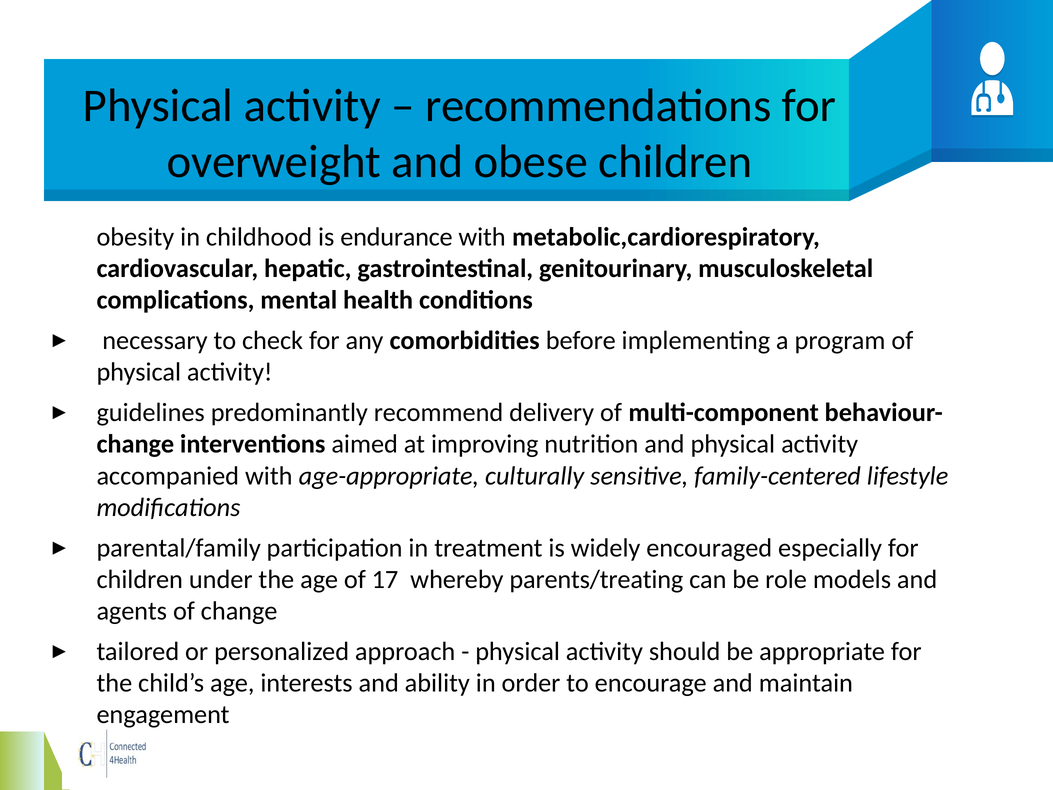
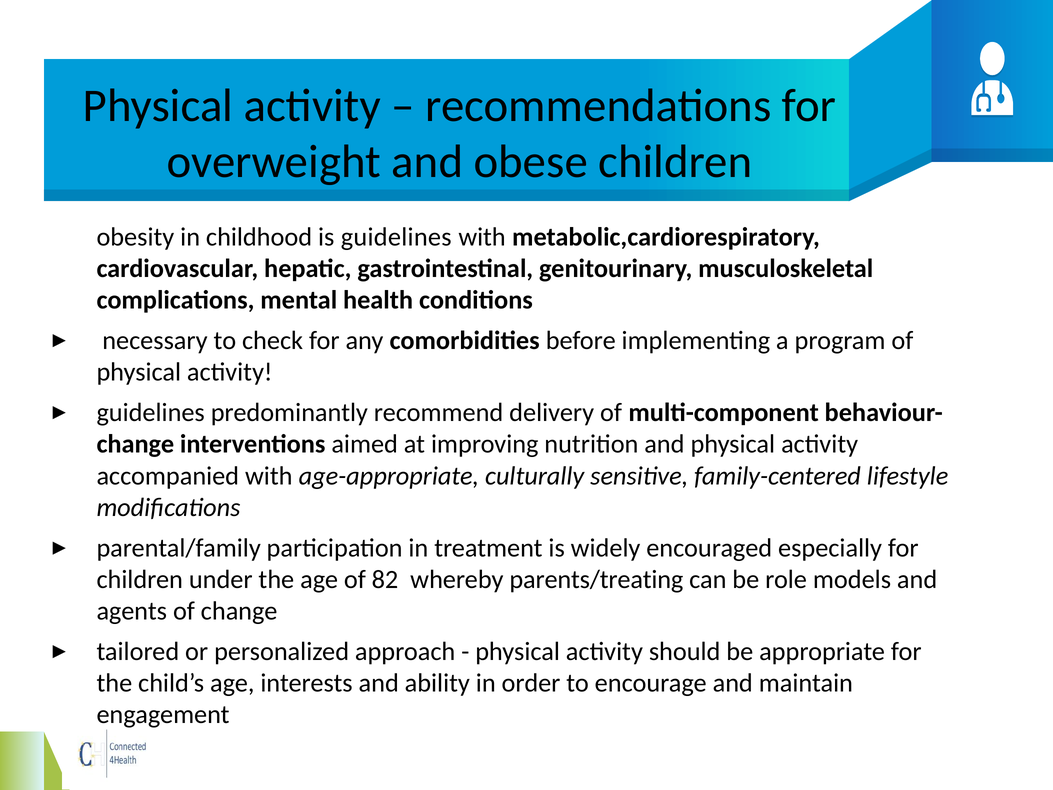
is endurance: endurance -> guidelines (396, 237)
17: 17 -> 82 (385, 579)
